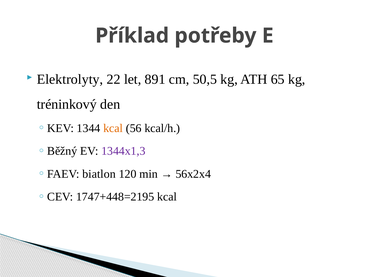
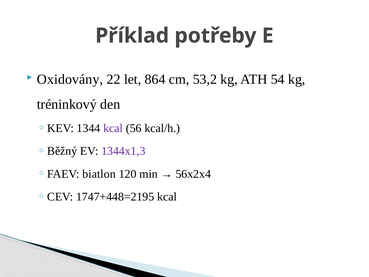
Elektrolyty: Elektrolyty -> Oxidovány (70, 79)
891: 891 -> 864 (155, 79)
50,5: 50,5 -> 53,2 (205, 79)
65: 65 -> 54 (278, 79)
kcal colour: orange -> purple (113, 128)
